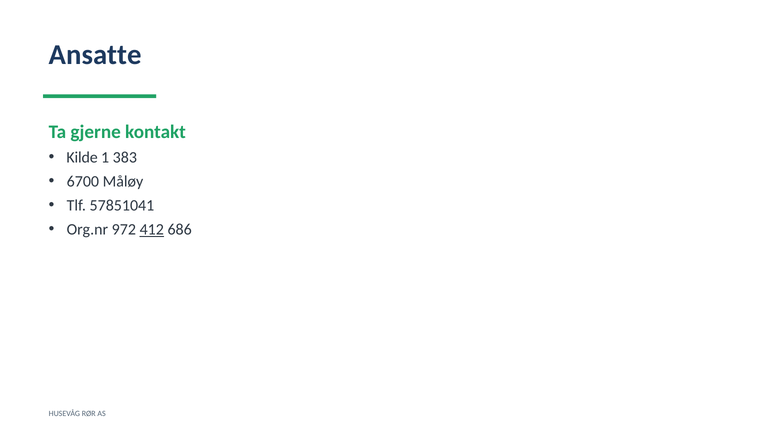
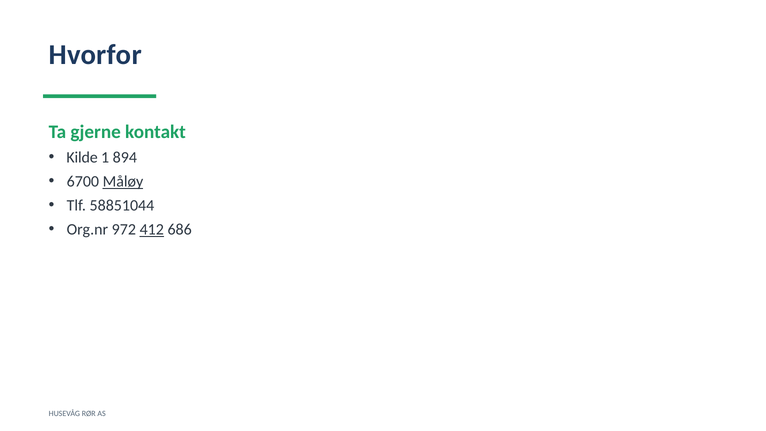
Ansatte: Ansatte -> Hvorfor (95, 55)
383: 383 -> 894 (125, 158)
Måløy underline: none -> present (123, 181)
57851041: 57851041 -> 58851044 (122, 205)
